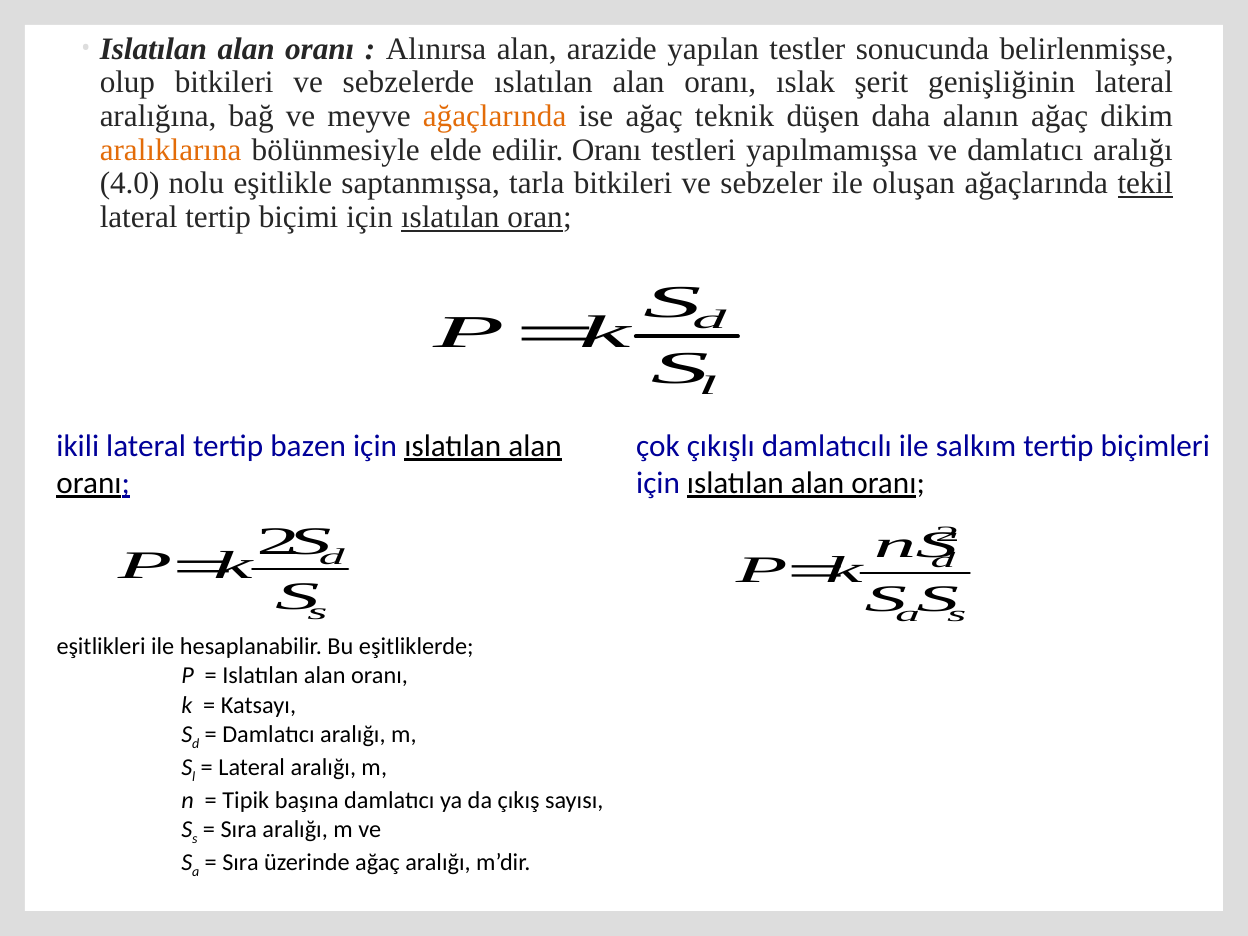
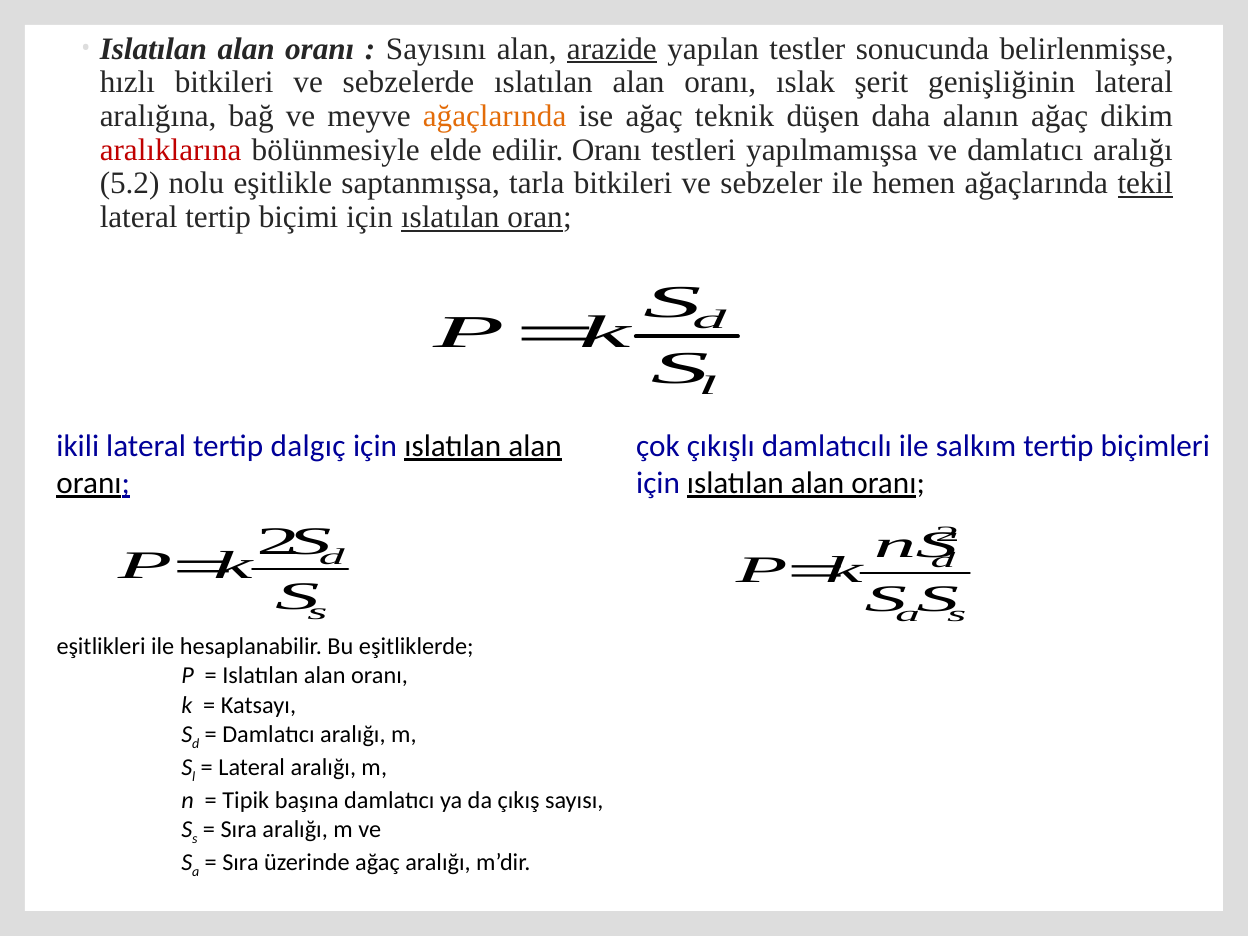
Alınırsa: Alınırsa -> Sayısını (436, 49)
arazide underline: none -> present (612, 49)
olup: olup -> hızlı (127, 82)
aralıklarına colour: orange -> red (171, 150)
4.0: 4.0 -> 5.2 (130, 184)
oluşan: oluşan -> hemen (914, 184)
bazen: bazen -> dalgıç (308, 446)
